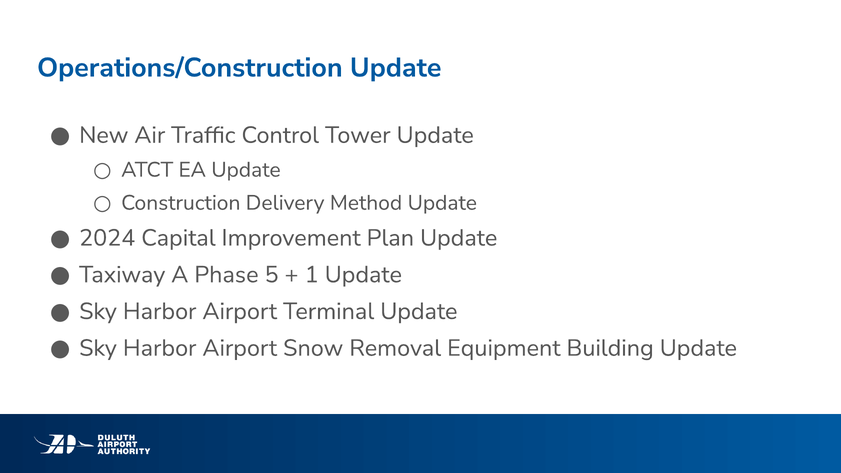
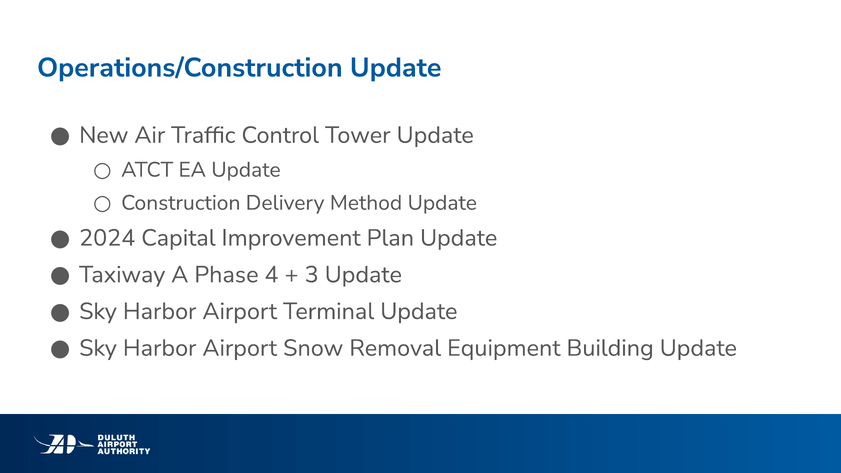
5: 5 -> 4 (272, 275)
1: 1 -> 3 (312, 275)
